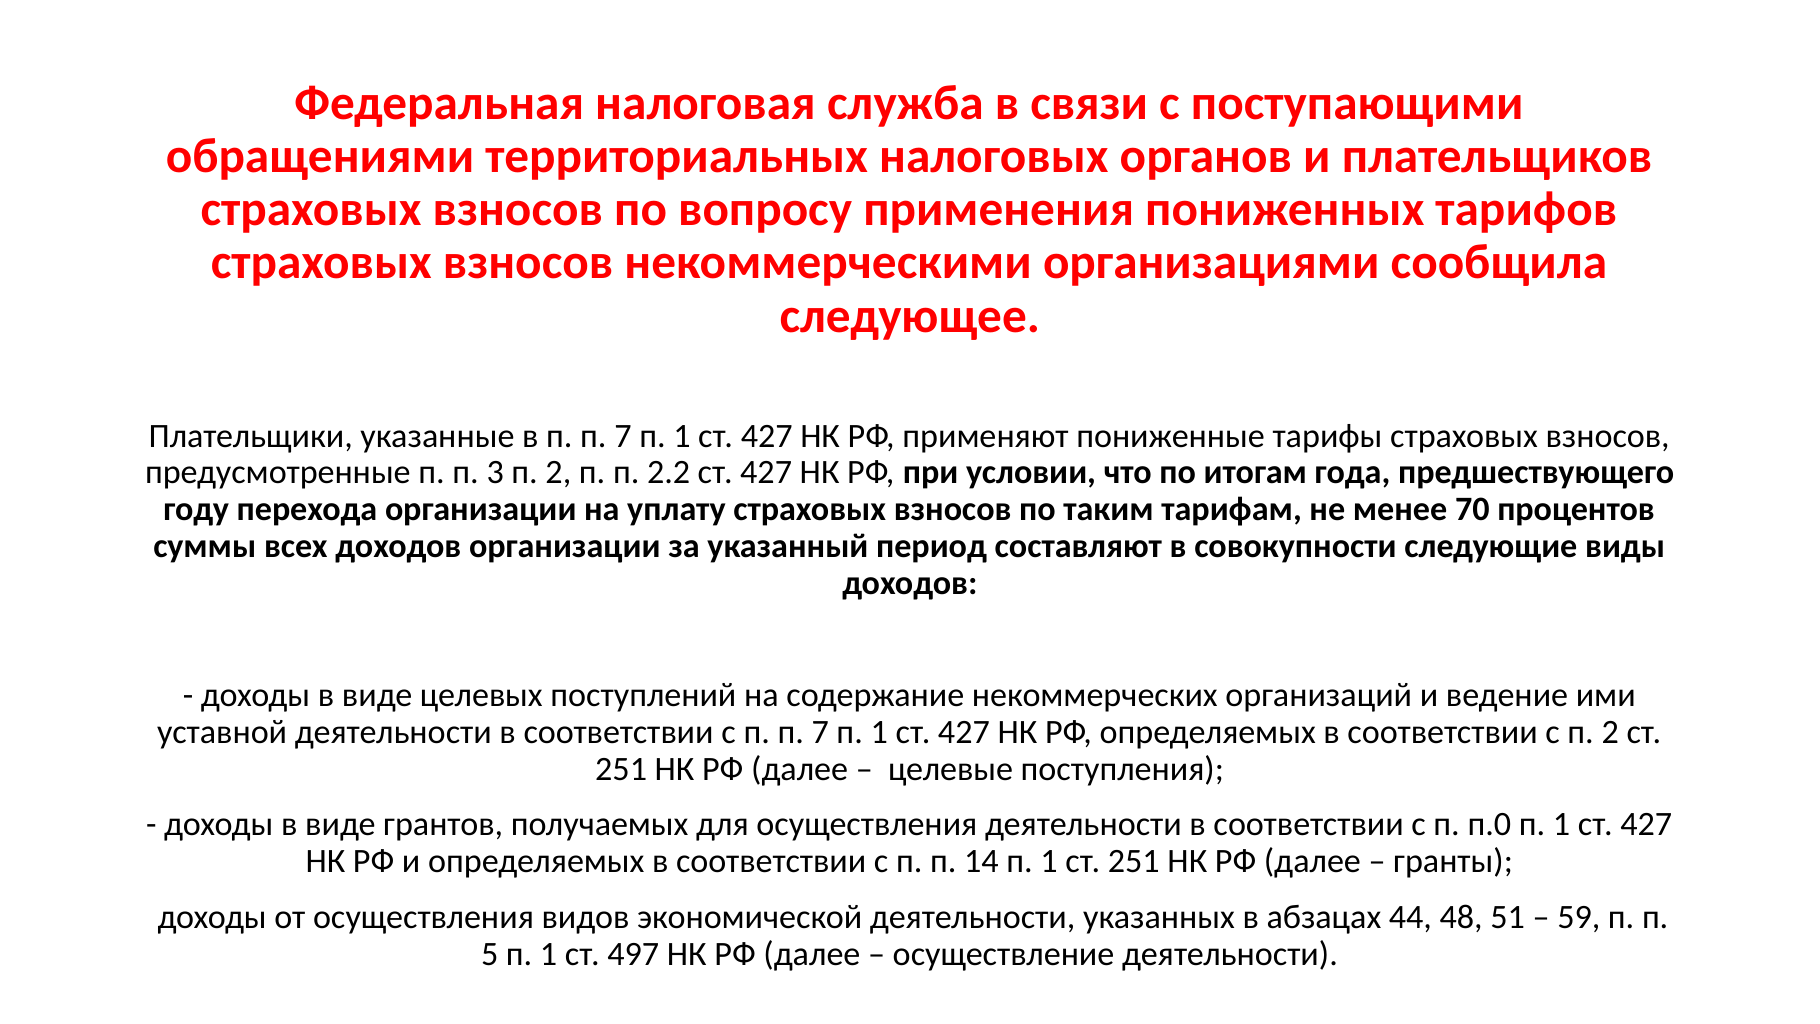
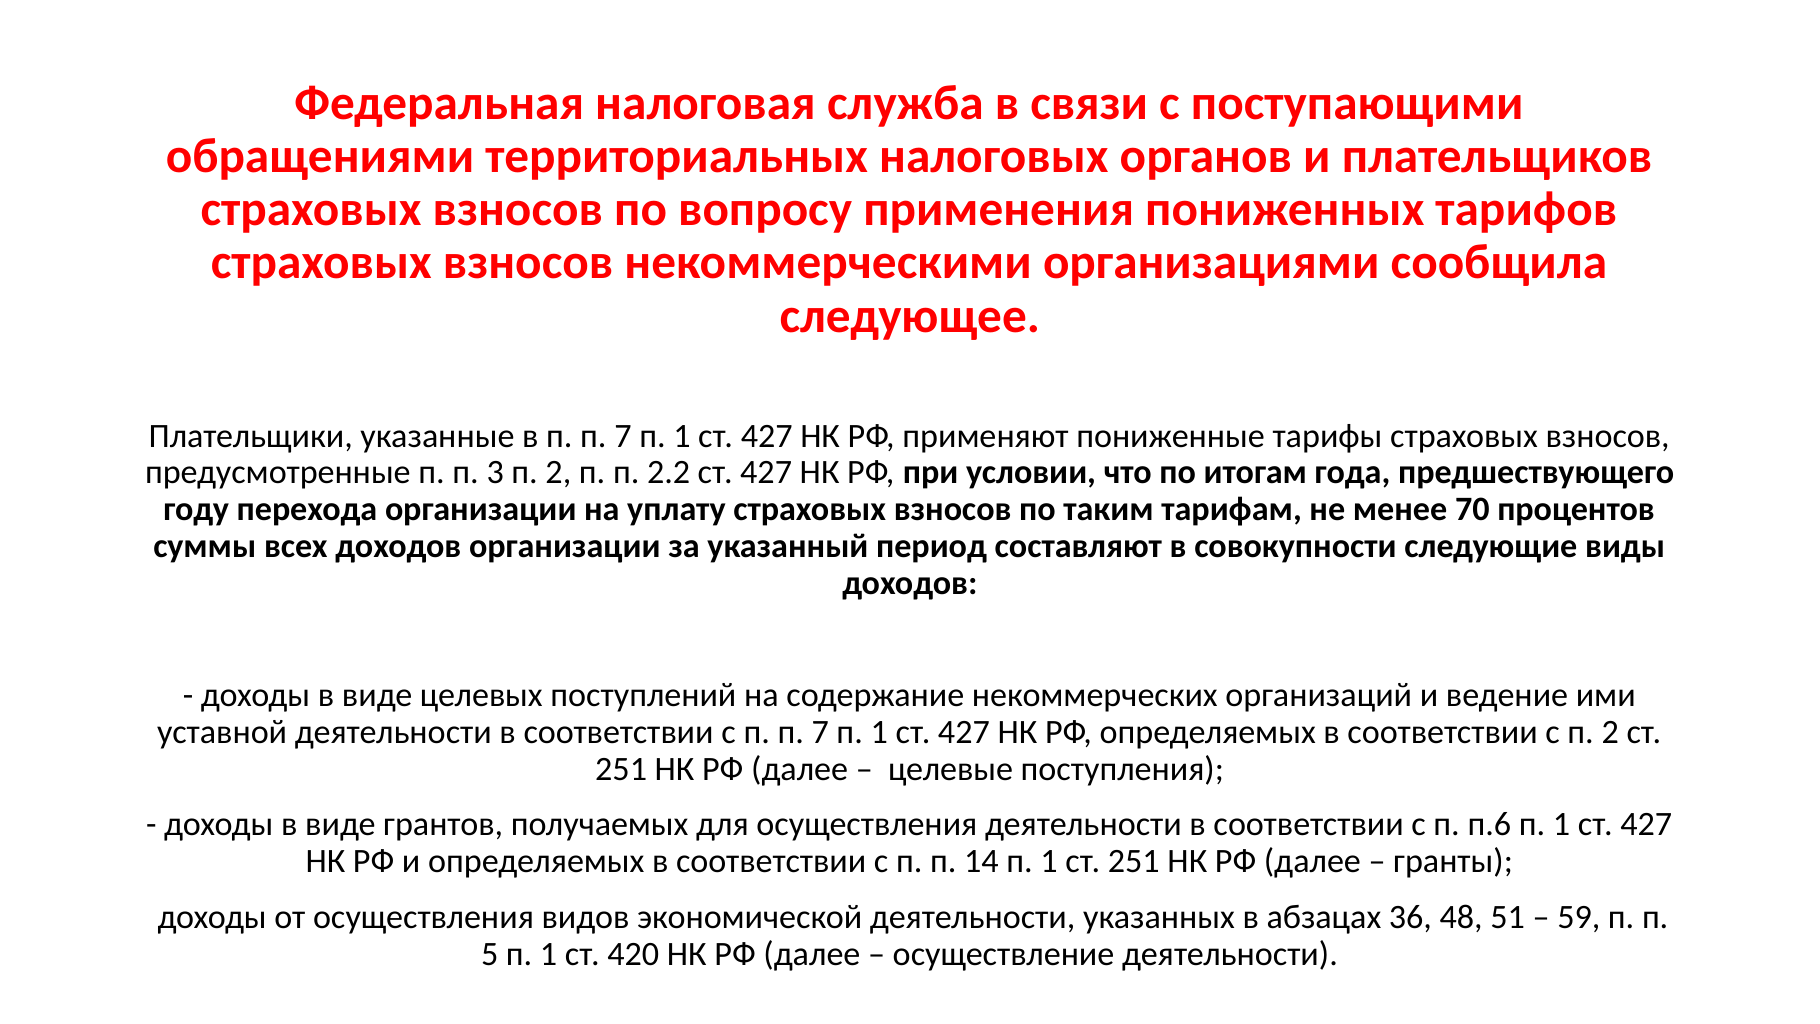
п.0: п.0 -> п.6 (1489, 824)
44: 44 -> 36 (1410, 917)
497: 497 -> 420 (633, 954)
